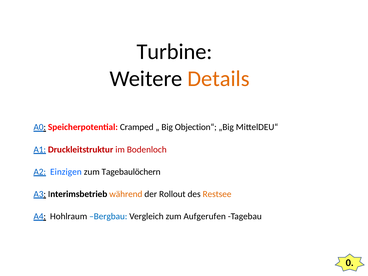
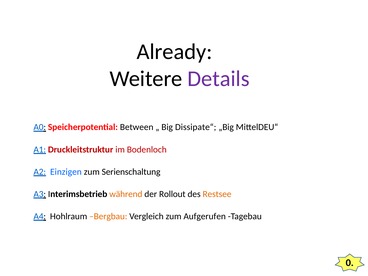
Turbine: Turbine -> Already (174, 52)
Details colour: orange -> purple (219, 79)
Cramped: Cramped -> Between (137, 127)
Objection“: Objection“ -> Dissipate“ (196, 127)
Tagebaulöchern: Tagebaulöchern -> Serienschaltung (131, 172)
Bergbau colour: blue -> orange (108, 216)
